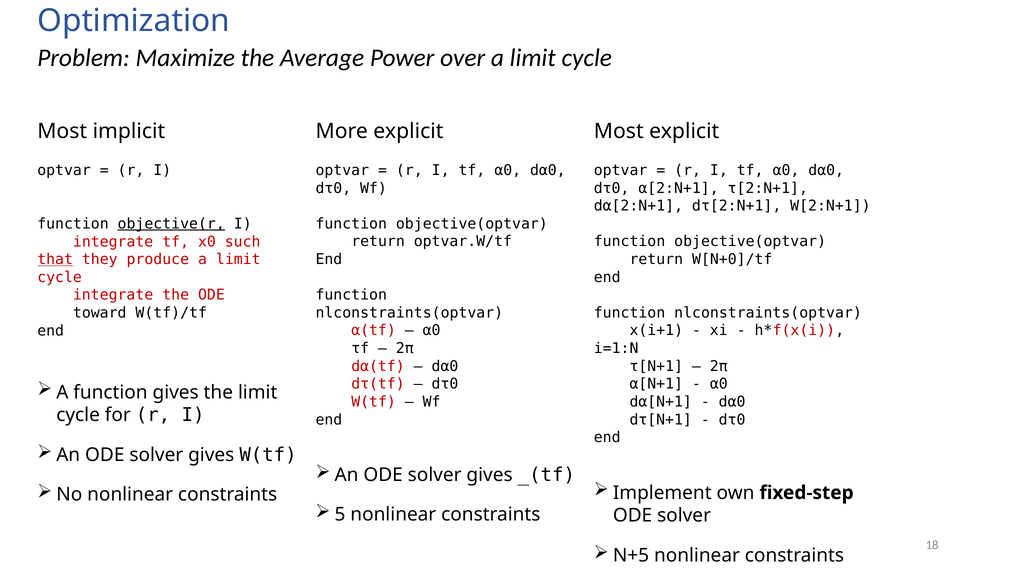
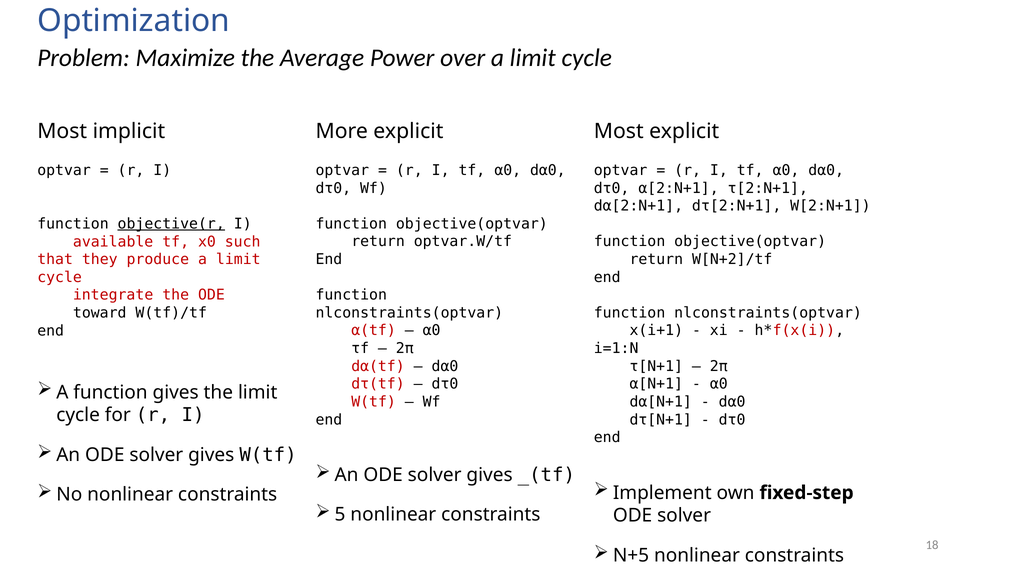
integrate: integrate -> available (113, 242)
that underline: present -> none (55, 260)
W[N+0]/tf: W[N+0]/tf -> W[N+2]/tf (732, 260)
